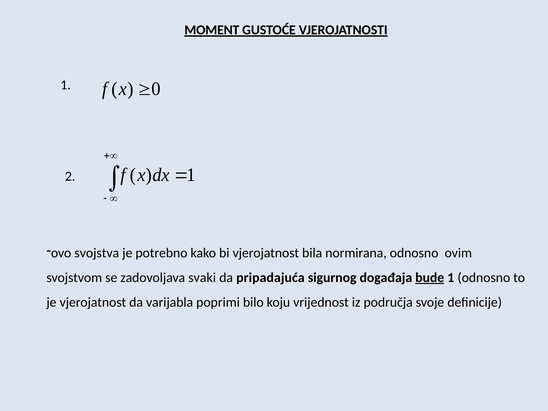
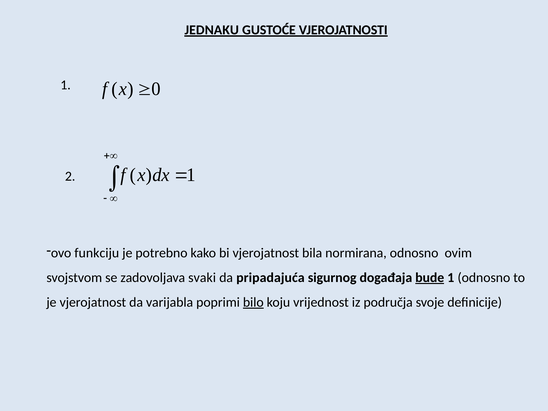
MOMENT: MOMENT -> JEDNAKU (212, 30)
svojstva: svojstva -> funkciju (97, 253)
bilo underline: none -> present (253, 302)
